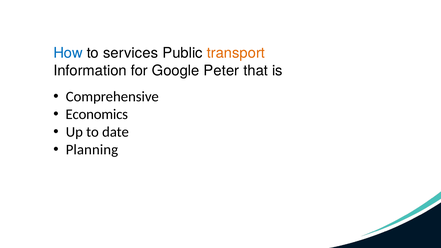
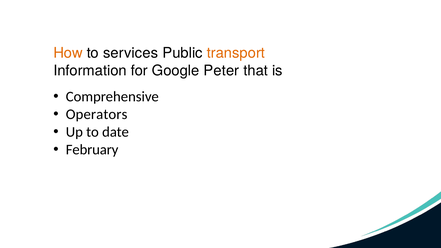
How colour: blue -> orange (68, 53)
Economics: Economics -> Operators (97, 114)
Planning: Planning -> February (92, 150)
